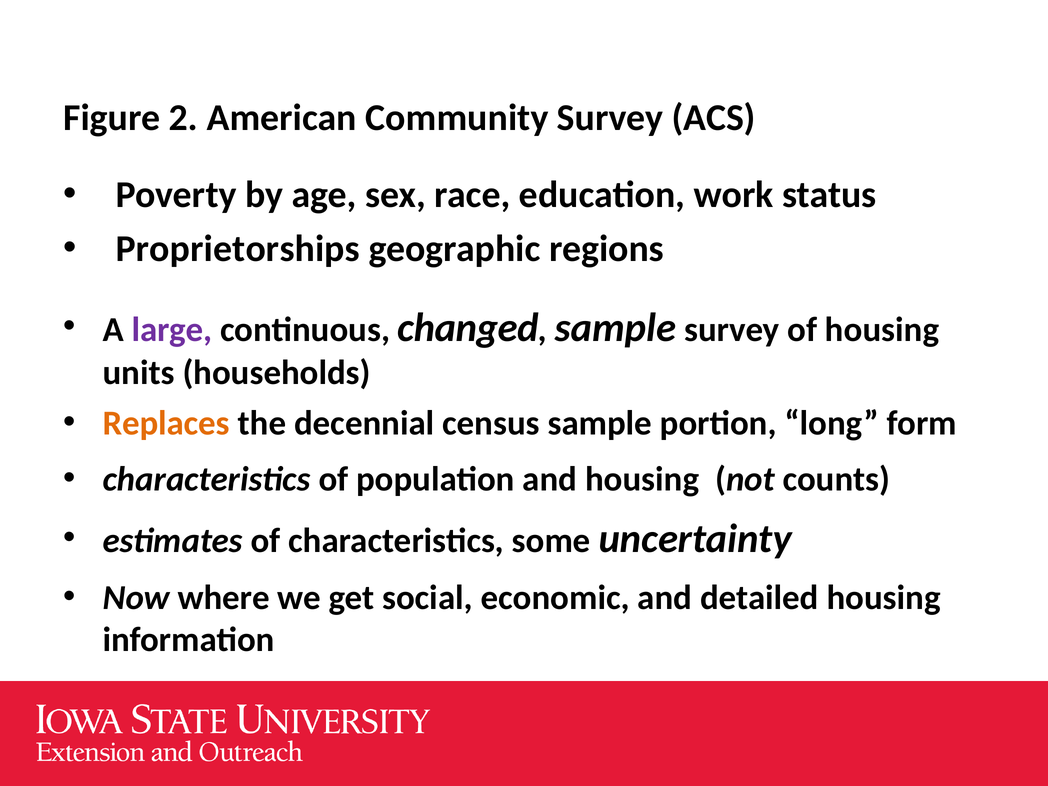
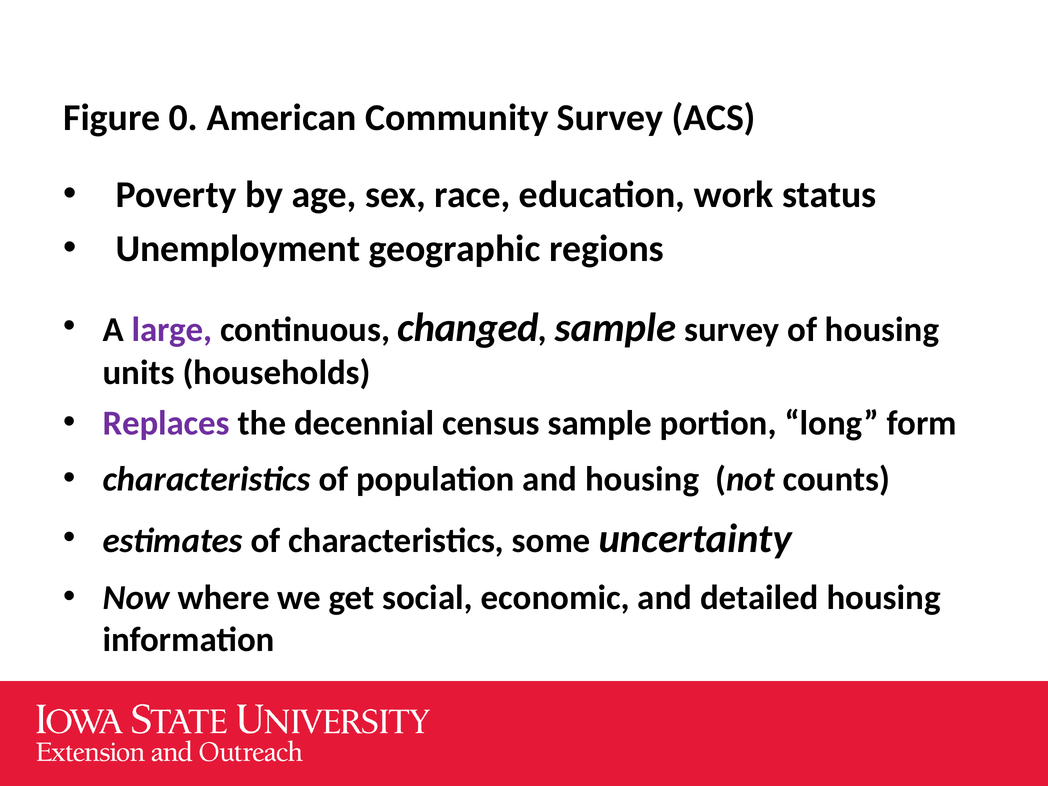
2: 2 -> 0 (183, 118)
Proprietorships: Proprietorships -> Unemployment (238, 249)
Replaces colour: orange -> purple (166, 423)
